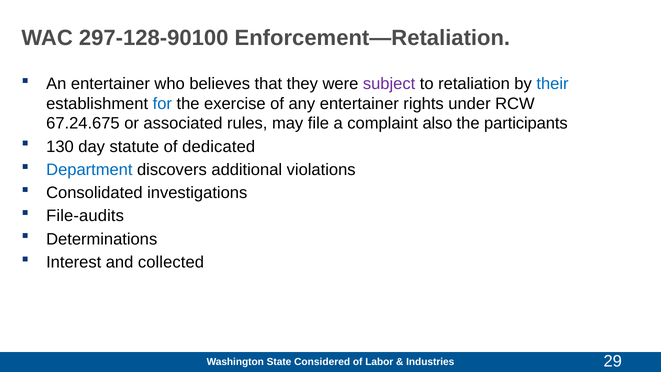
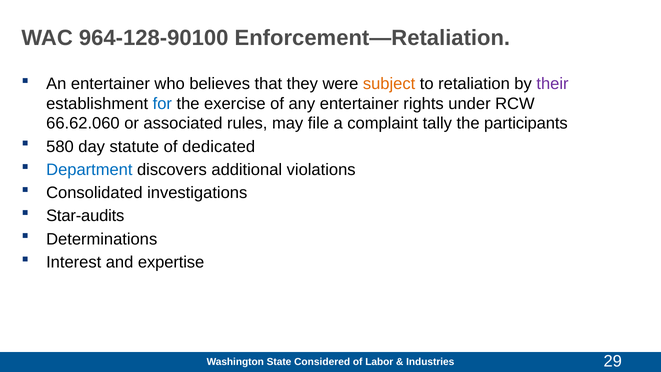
297-128-90100: 297-128-90100 -> 964-128-90100 (154, 38)
subject colour: purple -> orange (389, 84)
their colour: blue -> purple (553, 84)
67.24.675: 67.24.675 -> 66.62.060 (83, 123)
also: also -> tally (437, 123)
130: 130 -> 580 (60, 147)
File-audits: File-audits -> Star-audits (85, 216)
collected: collected -> expertise (171, 262)
